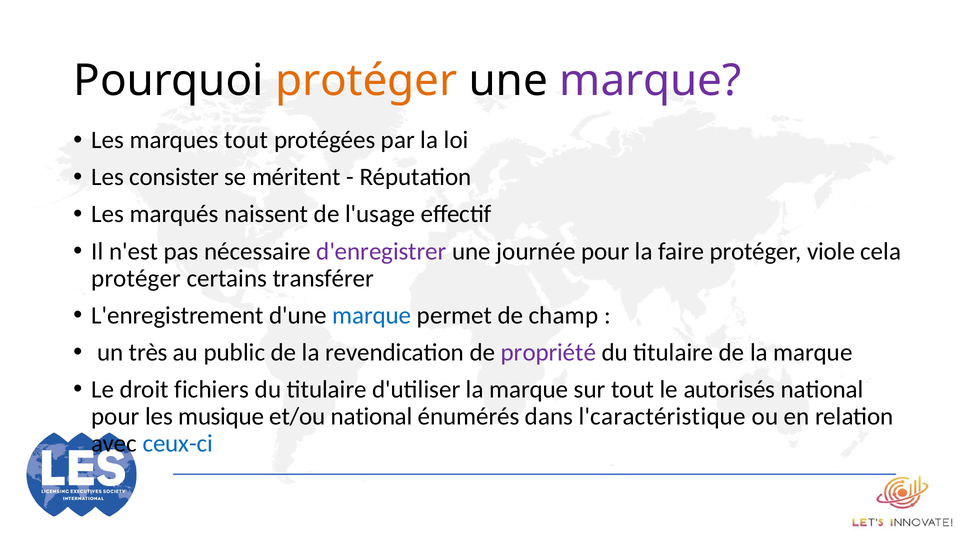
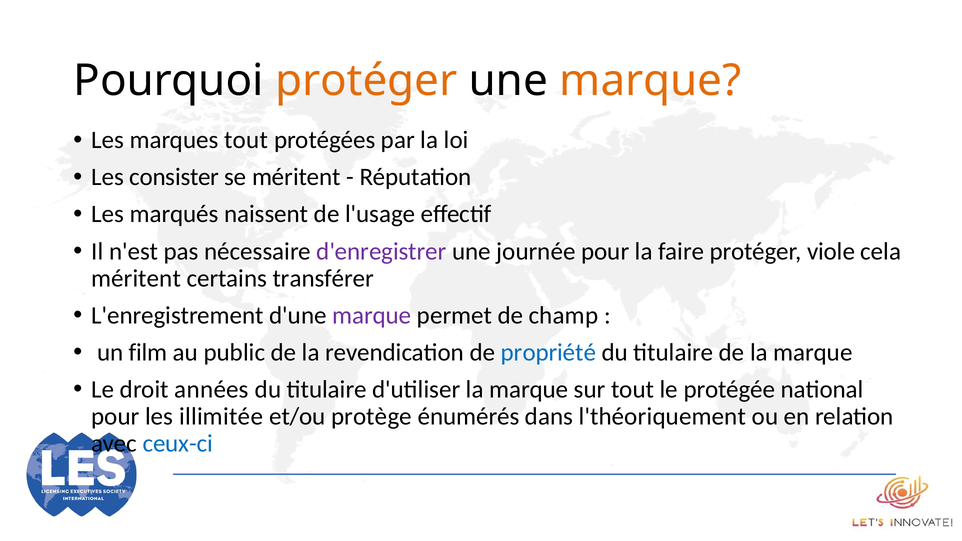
marque colour: purple -> orange (650, 81)
protéger: protéger -> méritent (136, 278)
marque colour: blue -> purple (372, 315)
très: très -> film (148, 352)
propriété colour: purple -> blue (548, 352)
fichiers: fichiers -> années (212, 390)
autorisés: autorisés -> protégée (729, 390)
musique: musique -> illimitée (221, 417)
et/ou national: national -> protège (371, 417)
l'caractéristique: l'caractéristique -> l'théoriquement (662, 417)
